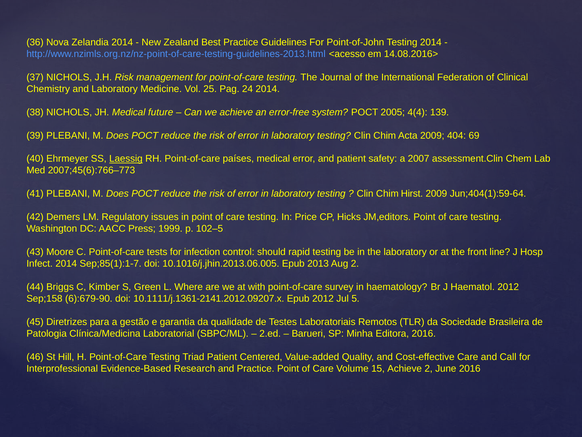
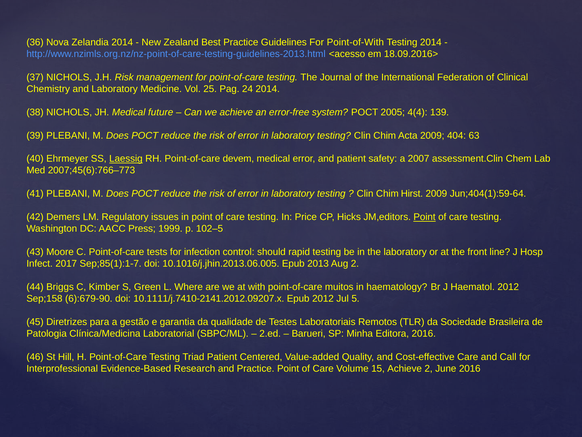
Point-of-John: Point-of-John -> Point-of-With (355, 42)
14.08.2016>: 14.08.2016> -> 18.09.2016> (411, 54)
69: 69 -> 63 (474, 135)
países: países -> devem (238, 159)
Point underline: none -> present (425, 217)
Infect 2014: 2014 -> 2017 (66, 263)
survey: survey -> muitos (339, 287)
10.1111/j.1361-2141.2012.09207.x: 10.1111/j.1361-2141.2012.09207.x -> 10.1111/j.7410-2141.2012.09207.x (209, 298)
